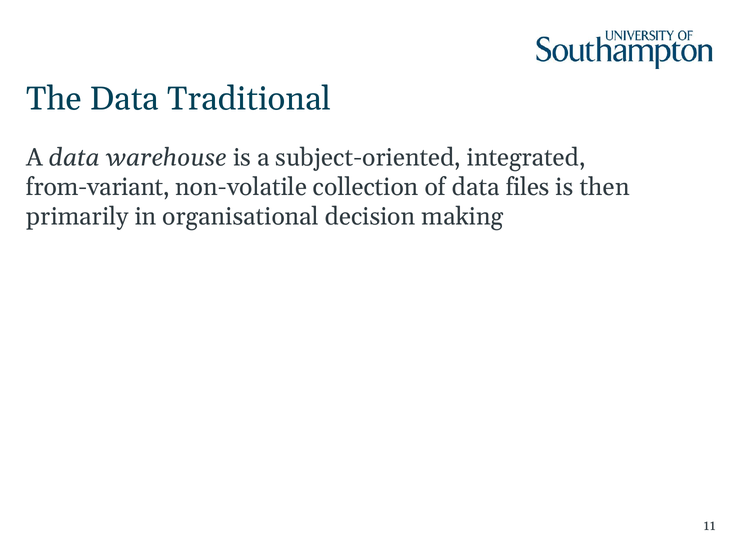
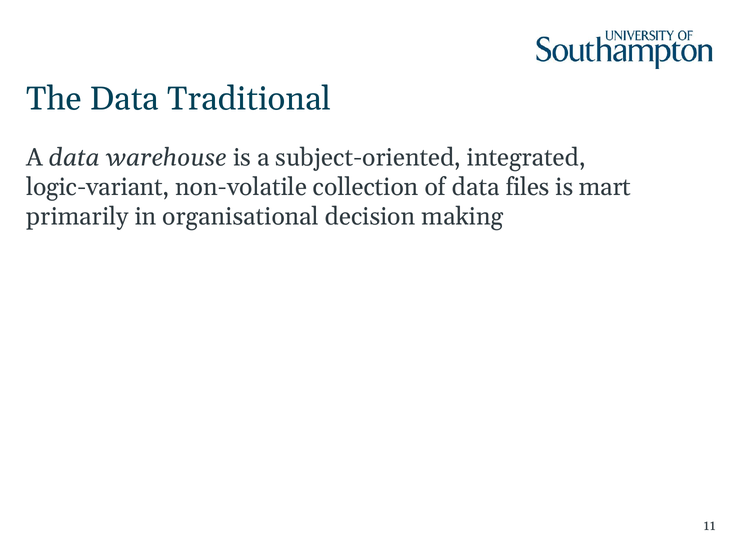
from-variant: from-variant -> logic-variant (98, 187)
then: then -> mart (605, 187)
